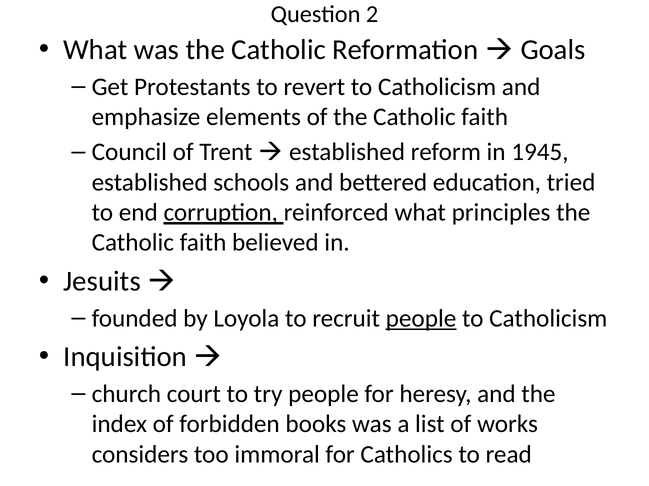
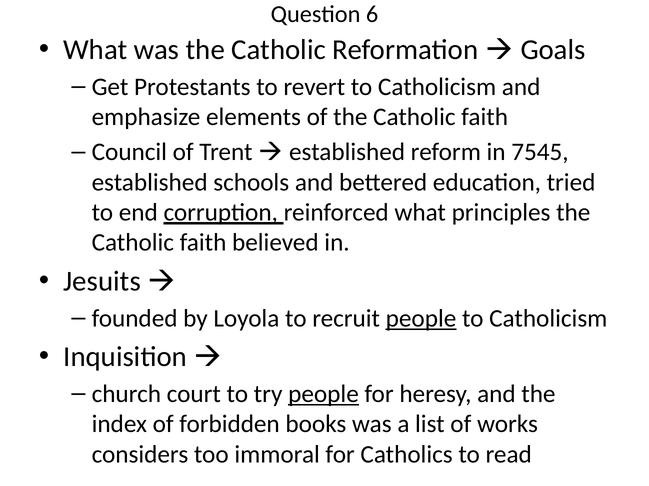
2: 2 -> 6 (372, 14)
1945: 1945 -> 7545 (540, 152)
people underline: none -> present (323, 394)
